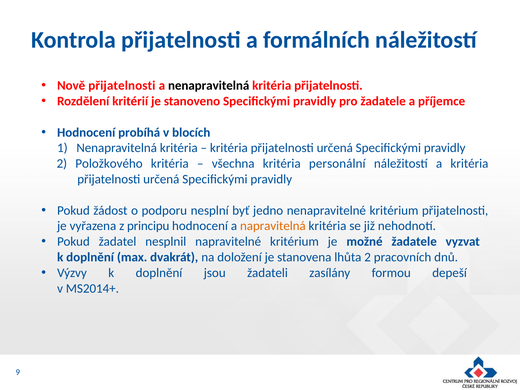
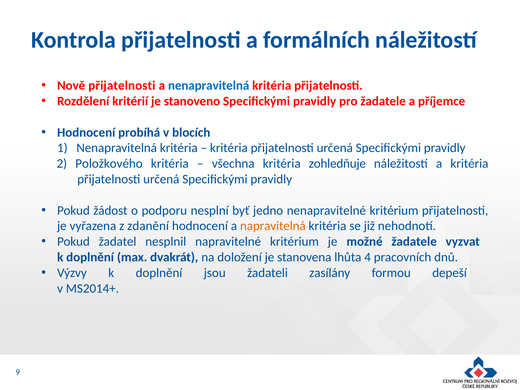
nenapravitelná colour: black -> blue (209, 86)
personální: personální -> zohledňuje (337, 164)
principu: principu -> zdanění (148, 226)
lhůta 2: 2 -> 4 (368, 257)
